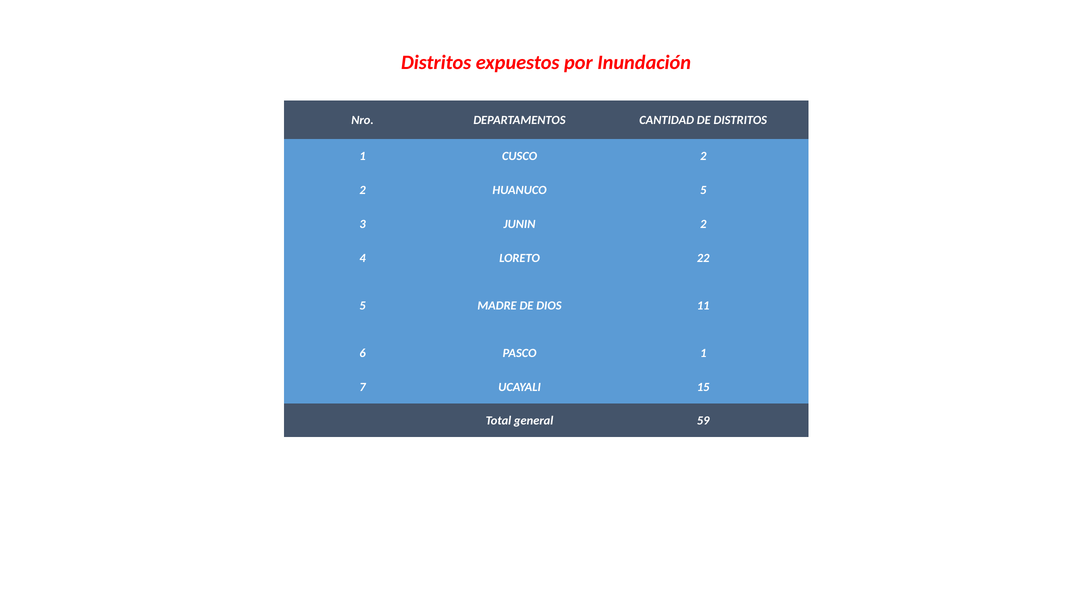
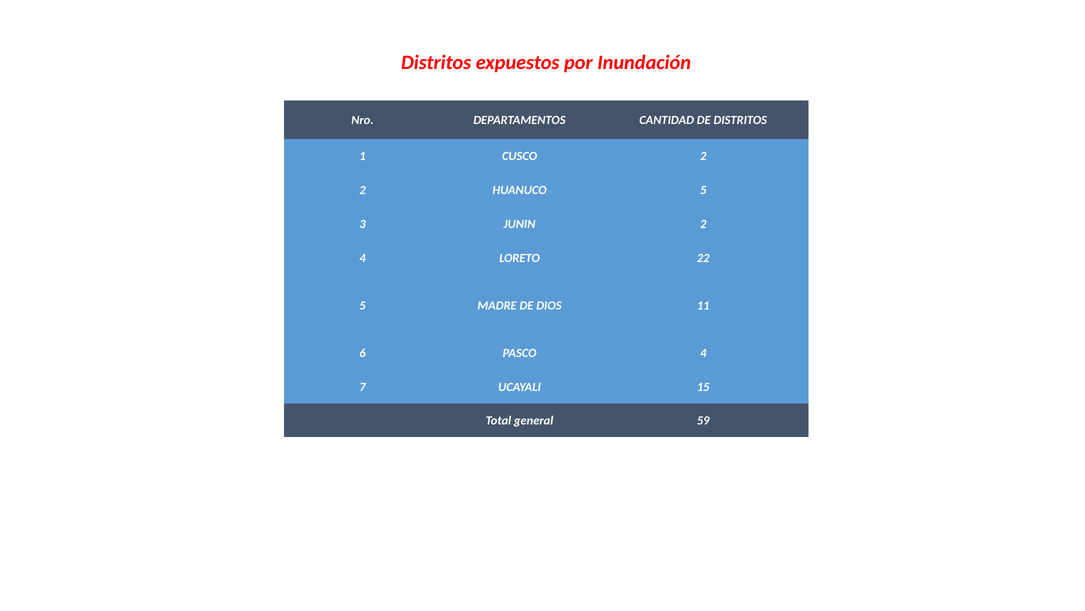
PASCO 1: 1 -> 4 (703, 353)
